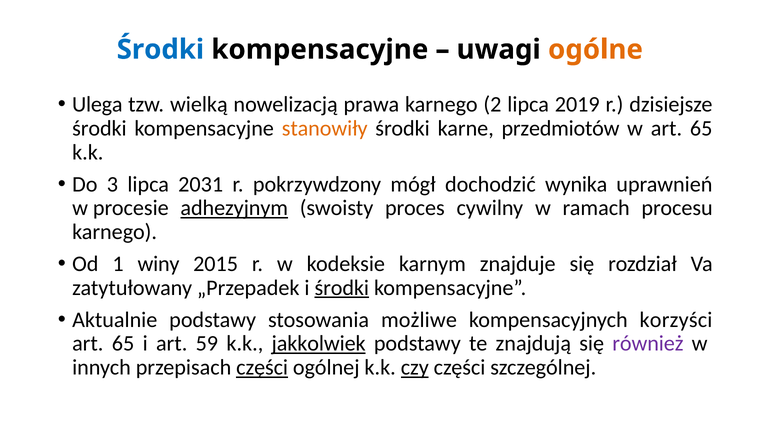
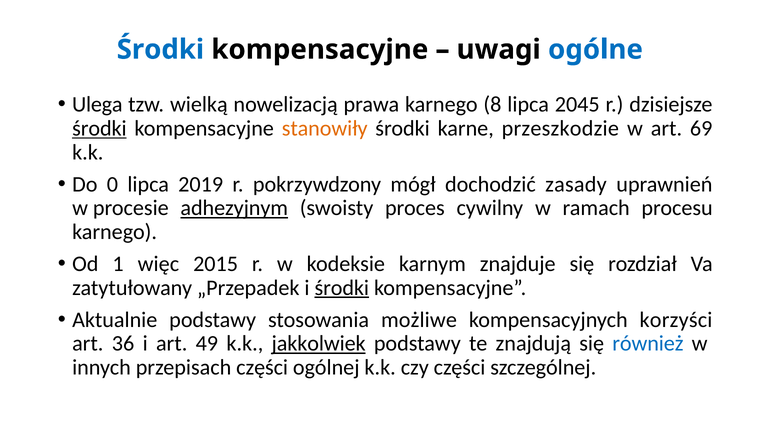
ogólne colour: orange -> blue (595, 49)
2: 2 -> 8 (492, 104)
2019: 2019 -> 2045 (577, 104)
środki underline: none -> present (99, 128)
przedmiotów: przedmiotów -> przeszkodzie (560, 128)
w art 65: 65 -> 69 (701, 128)
3: 3 -> 0 (112, 184)
2031: 2031 -> 2019 (201, 184)
wynika: wynika -> zasady (576, 184)
winy: winy -> więc (158, 264)
65: 65 -> 36 (123, 343)
59: 59 -> 49 (207, 343)
również colour: purple -> blue (648, 343)
części underline: present -> none (262, 367)
czy underline: present -> none (415, 367)
